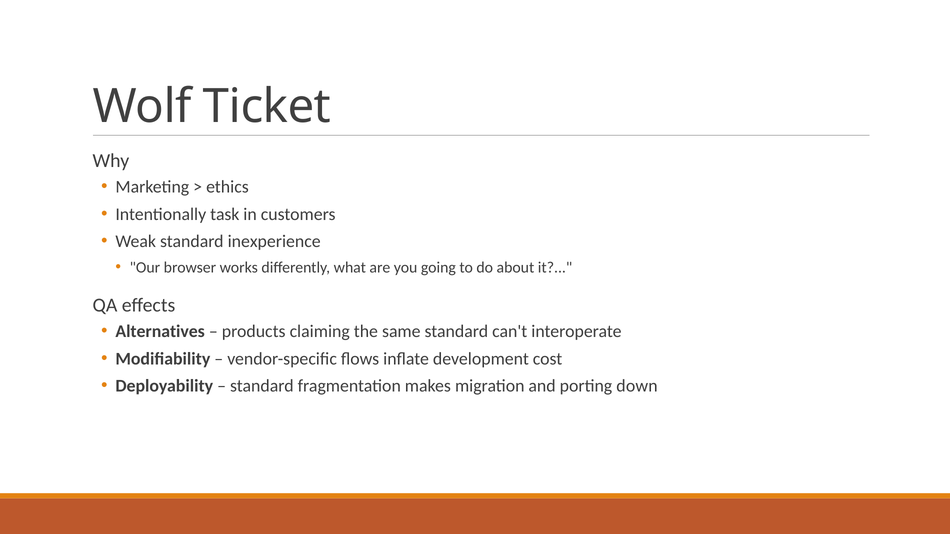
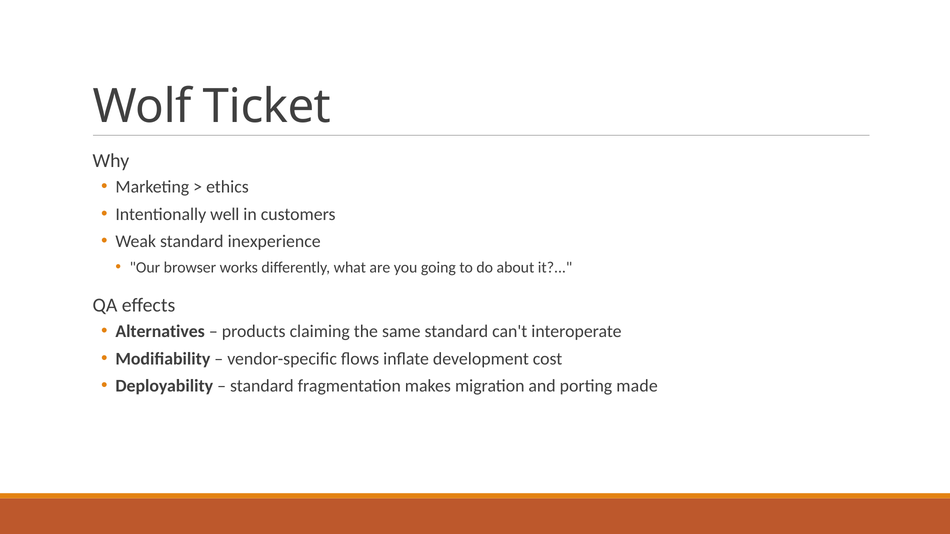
task: task -> well (225, 214)
down: down -> made (637, 386)
